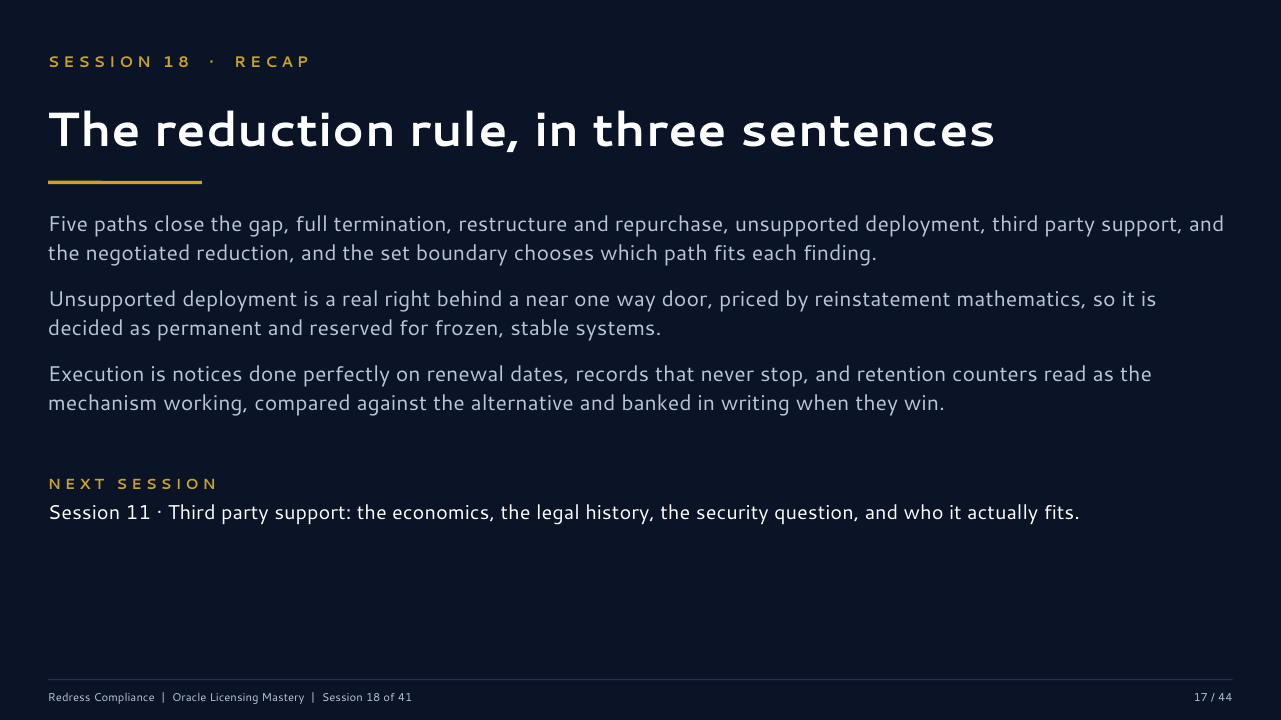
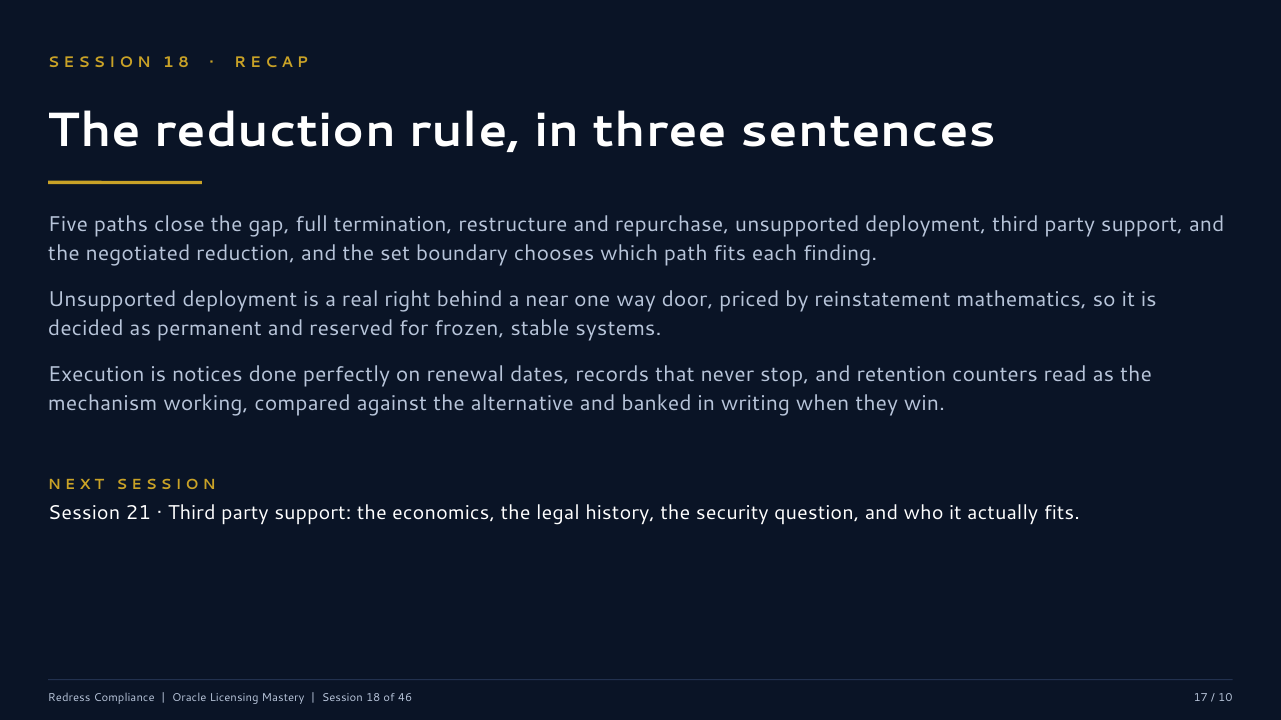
11: 11 -> 21 (138, 513)
41: 41 -> 46 (405, 698)
44: 44 -> 10 (1225, 698)
